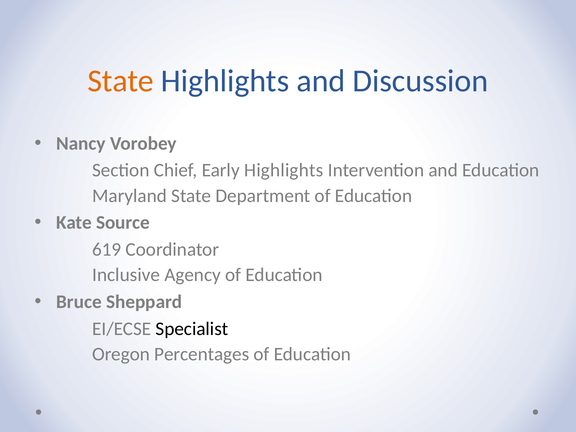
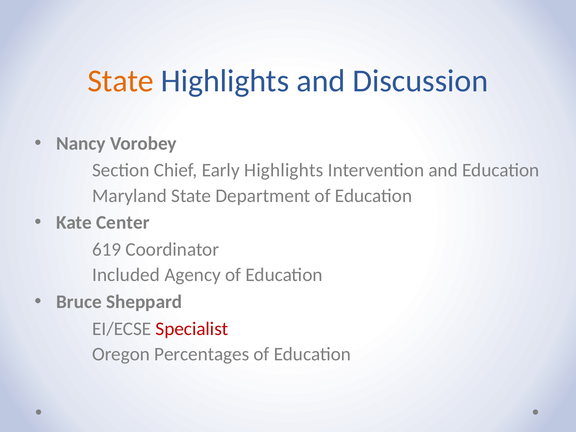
Source: Source -> Center (123, 223)
Inclusive: Inclusive -> Included (126, 275)
Specialist colour: black -> red (192, 329)
